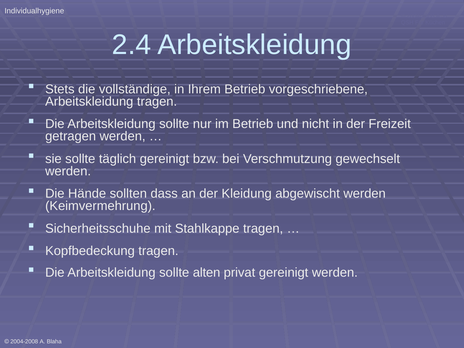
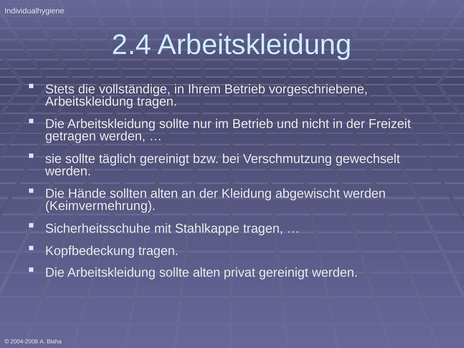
sollten dass: dass -> alten (164, 194)
